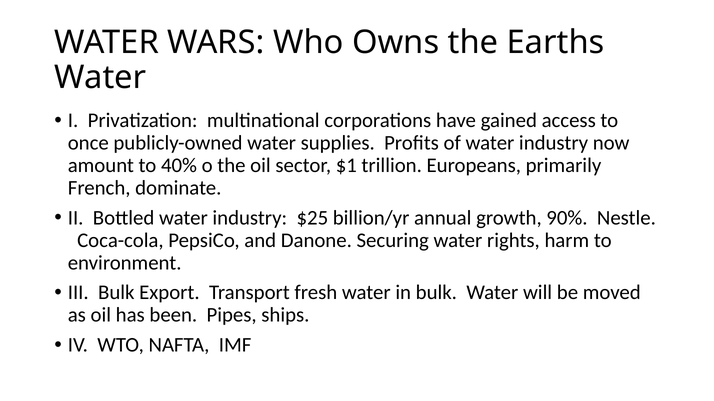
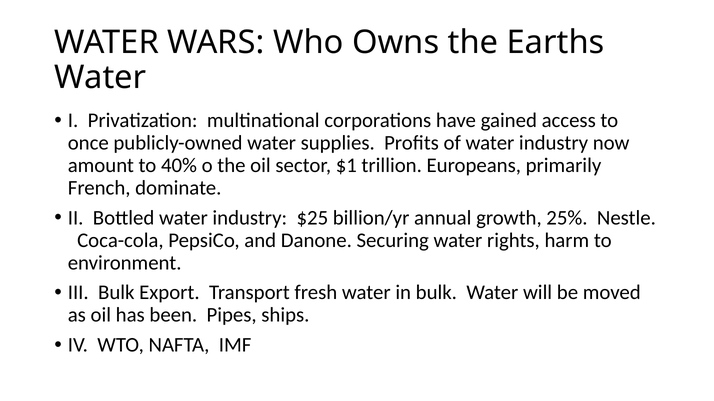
90%: 90% -> 25% (567, 218)
